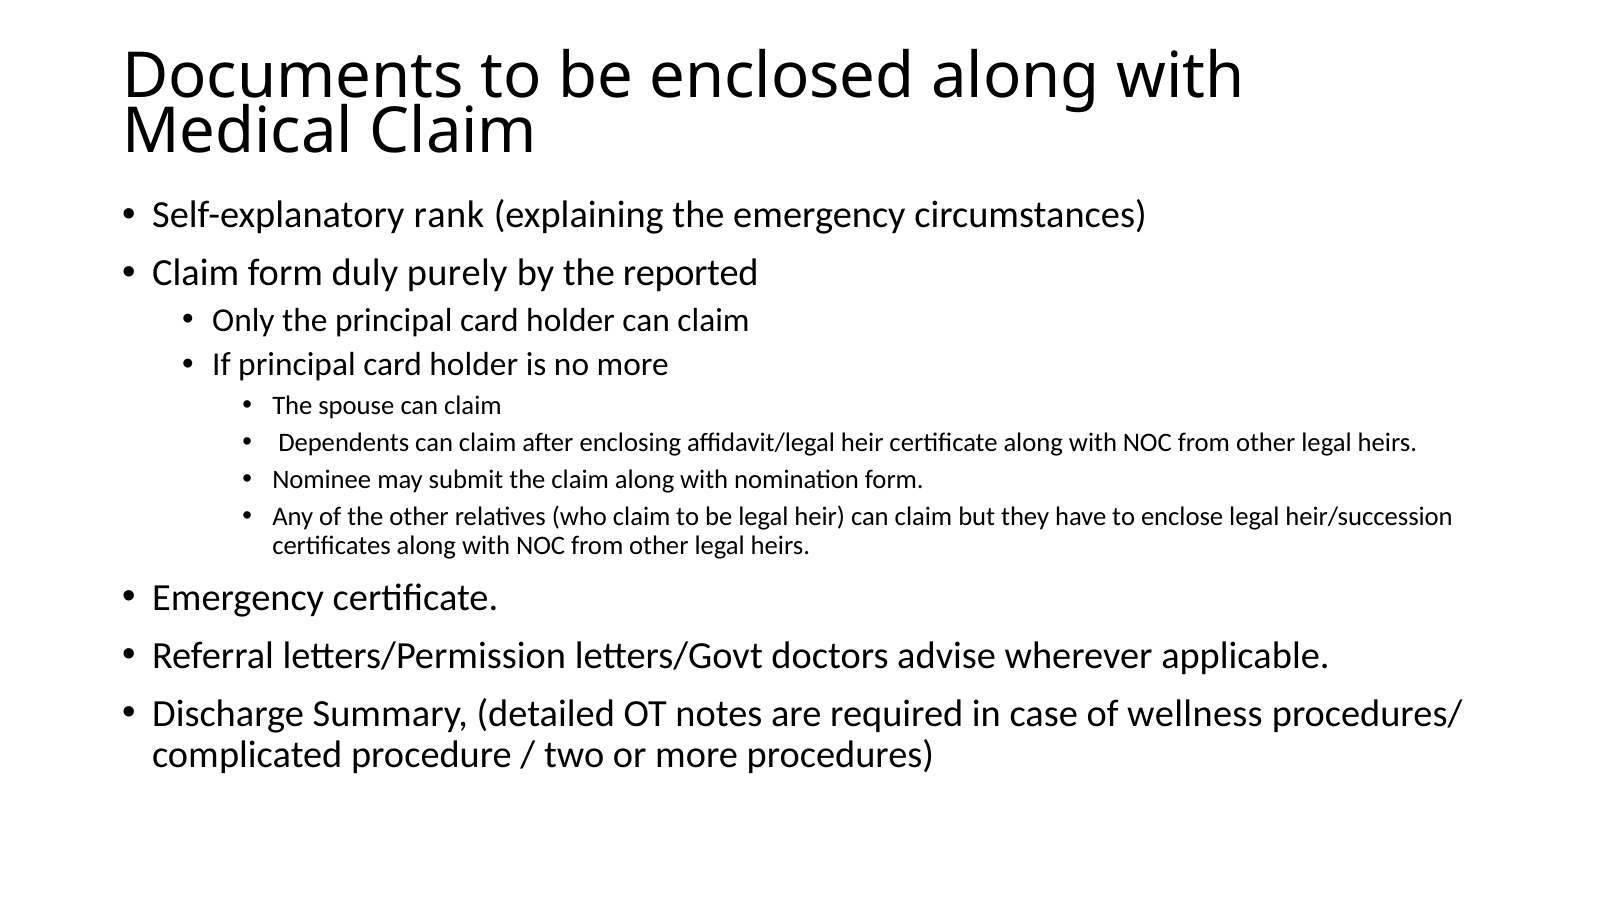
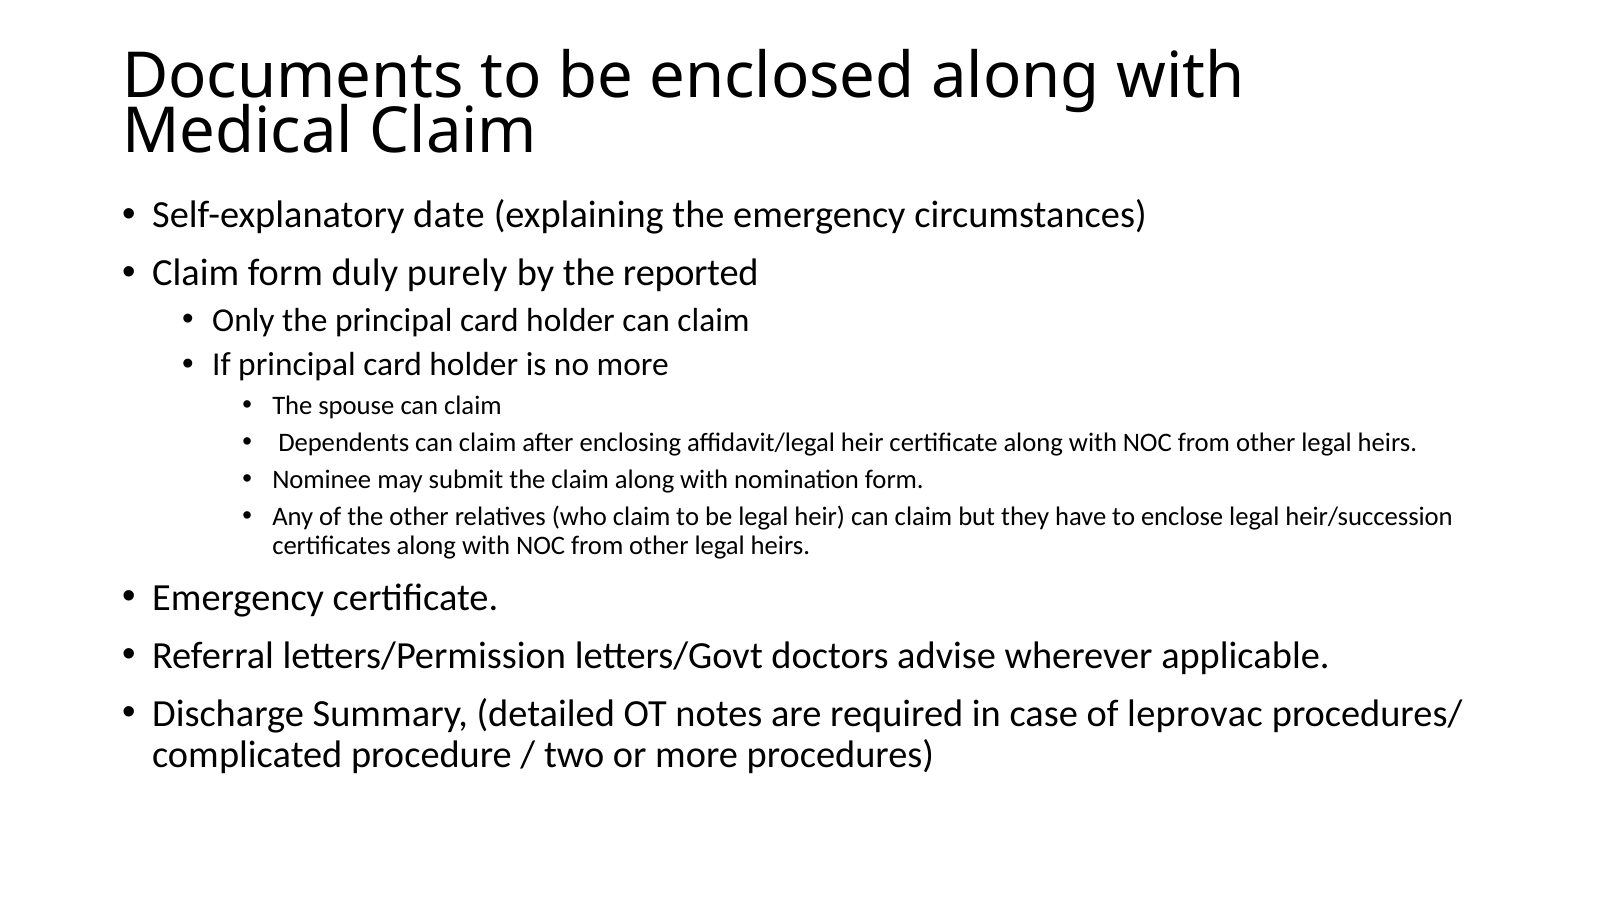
rank: rank -> date (449, 215)
wellness: wellness -> leprovac (1195, 714)
